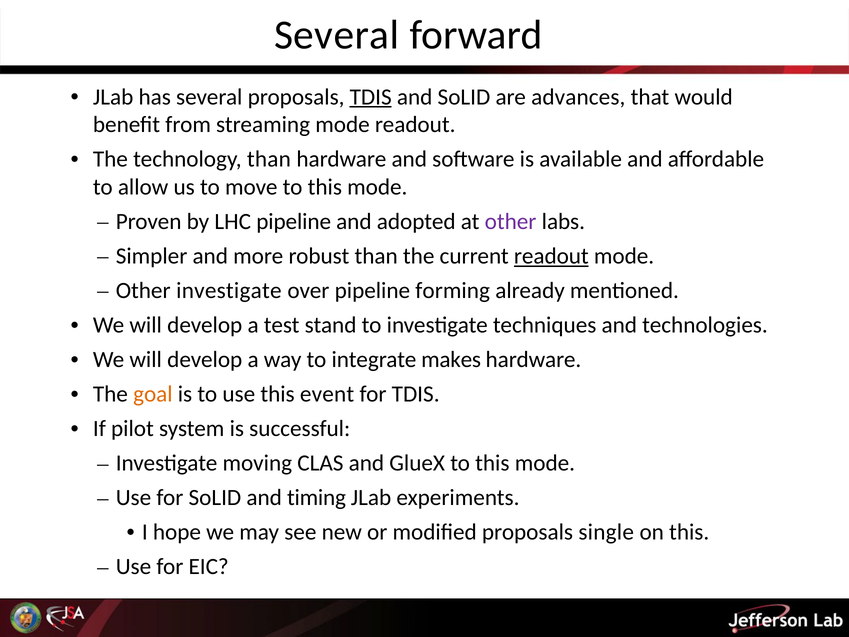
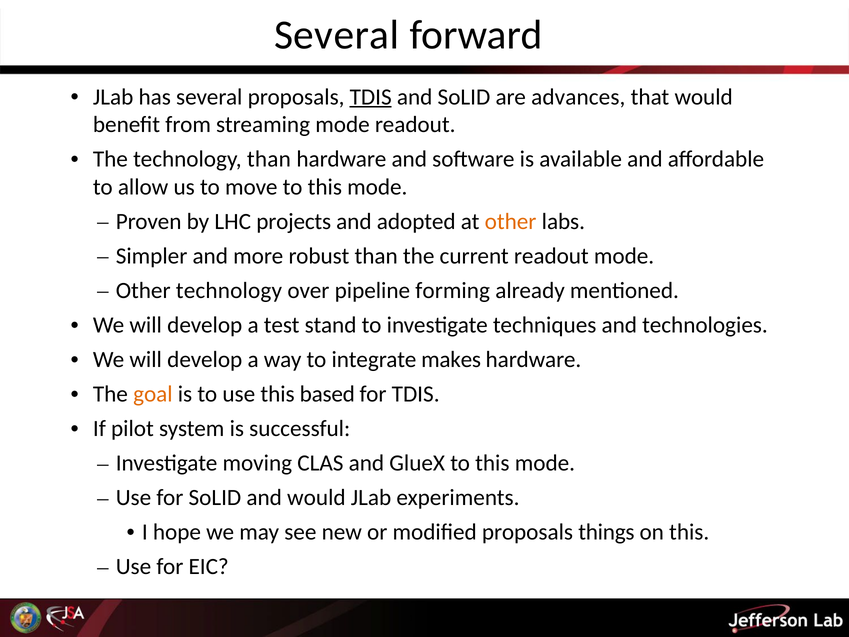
LHC pipeline: pipeline -> projects (294, 222)
other colour: purple -> orange (511, 222)
readout underline: present -> none (551, 256)
Other investigate: investigate -> technology (229, 291)
event: event -> based (327, 394)
and timing: timing -> would (316, 498)
single: single -> things (606, 532)
